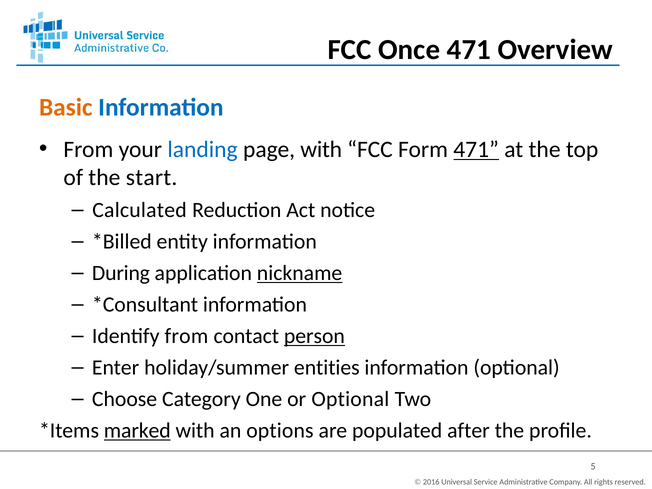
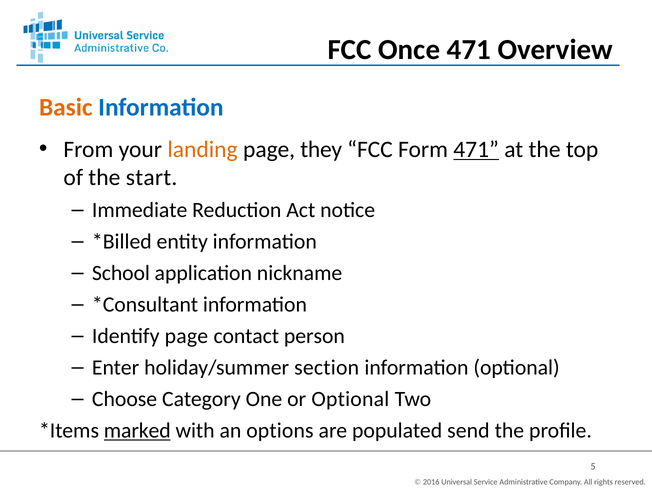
landing colour: blue -> orange (203, 149)
page with: with -> they (321, 149)
Calculated: Calculated -> Immediate (140, 210)
During: During -> School (121, 273)
nickname underline: present -> none (300, 273)
Identify from: from -> page (186, 336)
person underline: present -> none (314, 336)
entities: entities -> section (327, 368)
after: after -> send (468, 431)
